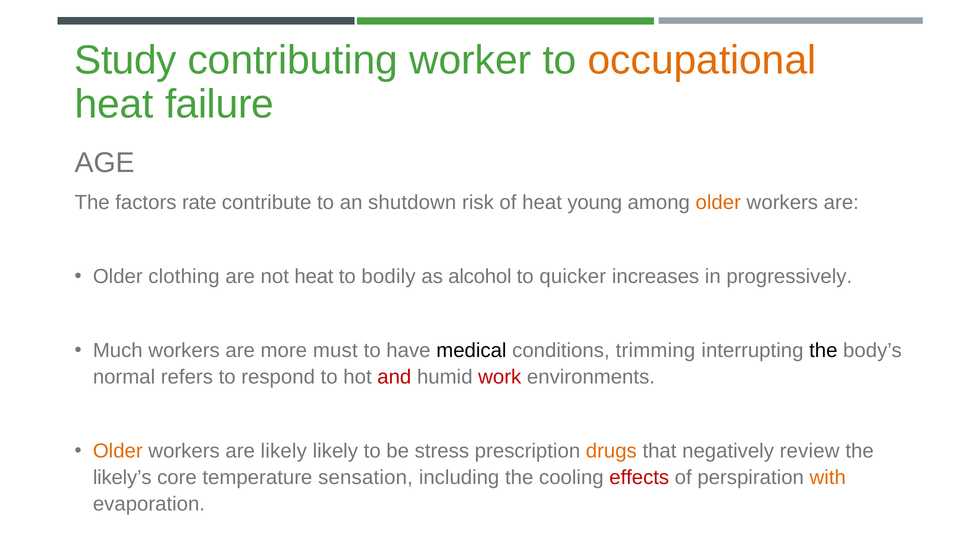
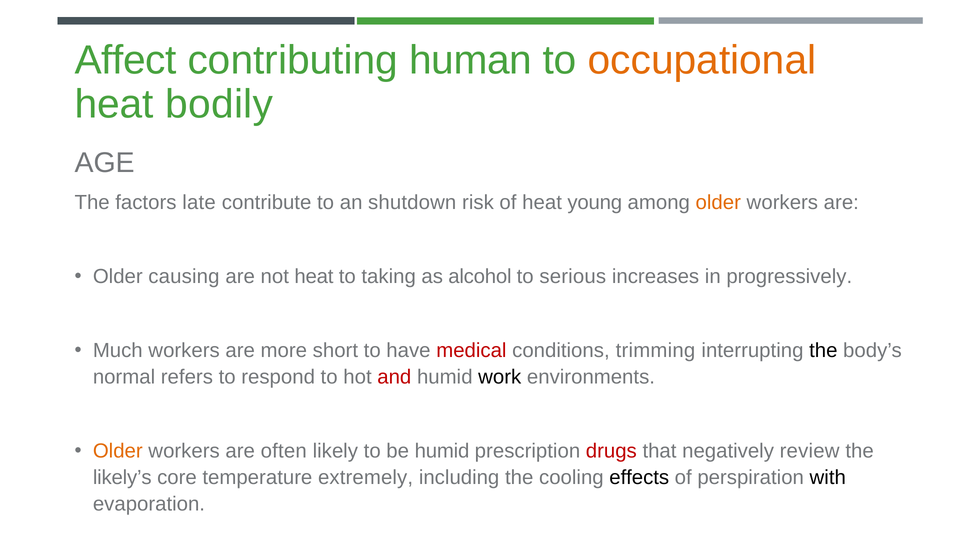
Study: Study -> Affect (126, 60)
worker: worker -> human (470, 60)
failure: failure -> bodily (219, 104)
rate: rate -> late (199, 203)
clothing: clothing -> causing (184, 277)
bodily: bodily -> taking (389, 277)
quicker: quicker -> serious (573, 277)
must: must -> short (335, 351)
medical colour: black -> red (471, 351)
work colour: red -> black (500, 377)
are likely: likely -> often (284, 451)
be stress: stress -> humid (442, 451)
drugs colour: orange -> red (611, 451)
sensation: sensation -> extremely (366, 478)
effects colour: red -> black (639, 478)
with colour: orange -> black (828, 478)
